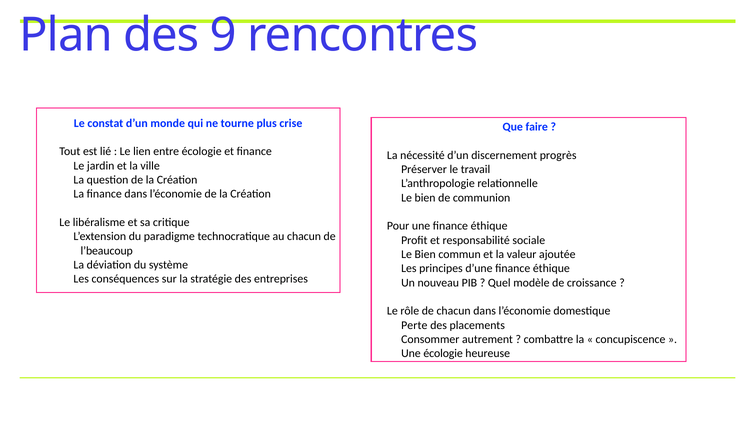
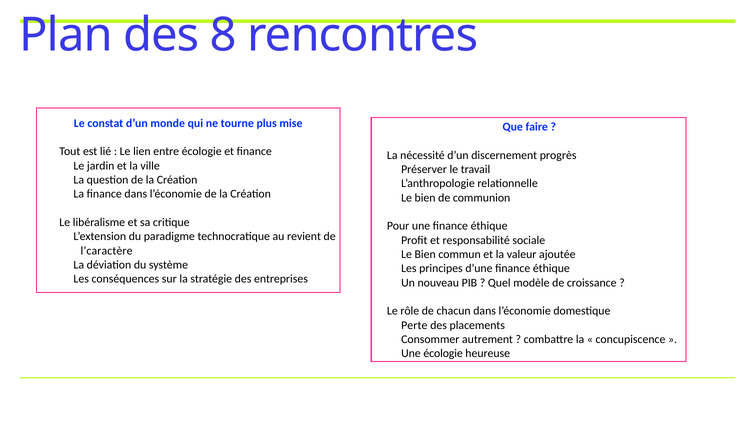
9: 9 -> 8 (223, 35)
crise: crise -> mise (291, 123)
au chacun: chacun -> revient (304, 236)
l’beaucoup: l’beaucoup -> l’caractère (107, 250)
